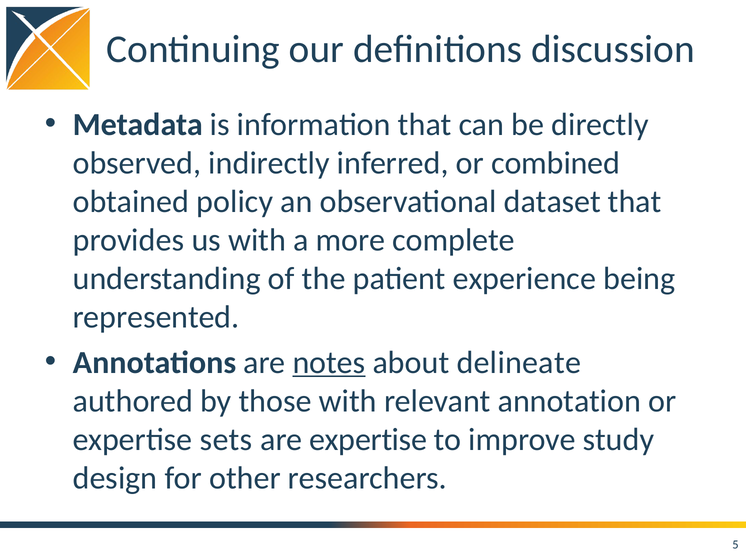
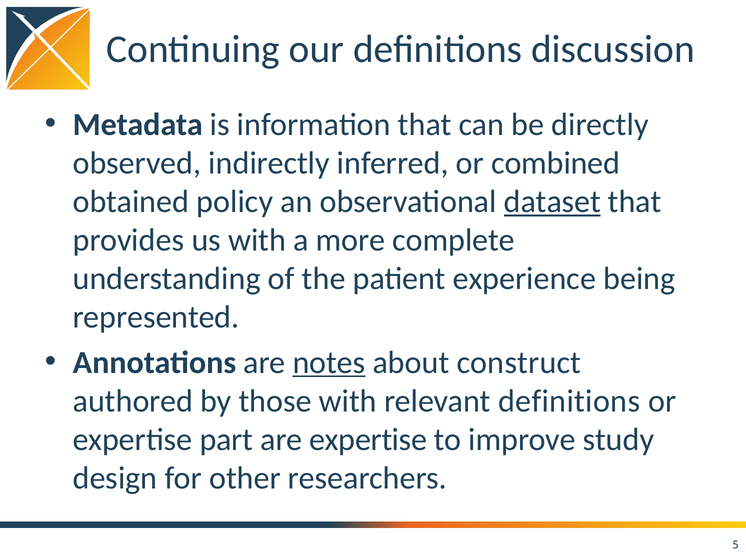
dataset underline: none -> present (552, 202)
delineate: delineate -> construct (519, 363)
relevant annotation: annotation -> definitions (569, 401)
sets: sets -> part (226, 440)
